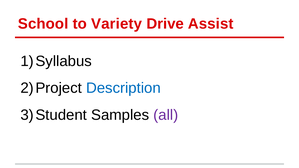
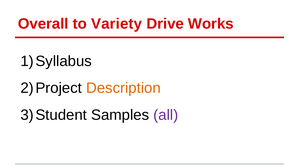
School: School -> Overall (43, 24)
Assist: Assist -> Works (211, 24)
Description colour: blue -> orange (123, 88)
